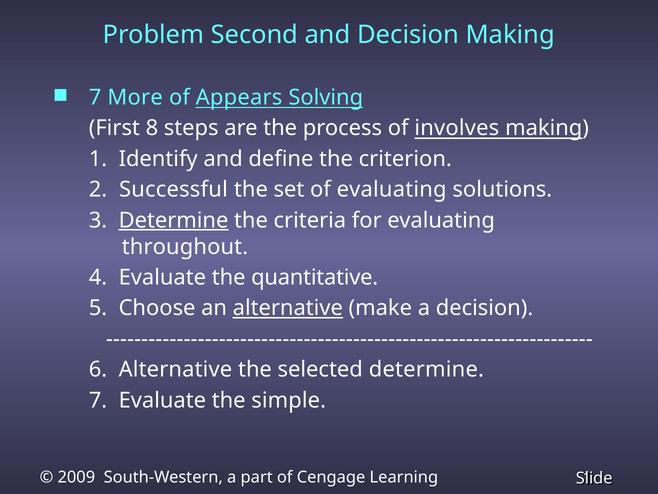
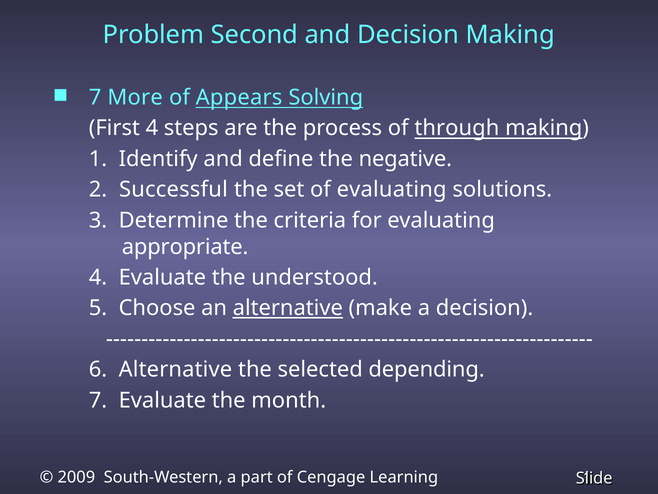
First 8: 8 -> 4 (152, 128)
involves: involves -> through (457, 128)
criterion: criterion -> negative (405, 159)
Determine underline: present -> none (174, 220)
throughout: throughout -> appropriate (185, 247)
quantitative: quantitative -> understood (315, 277)
selected determine: determine -> depending (427, 369)
simple: simple -> month (289, 400)
